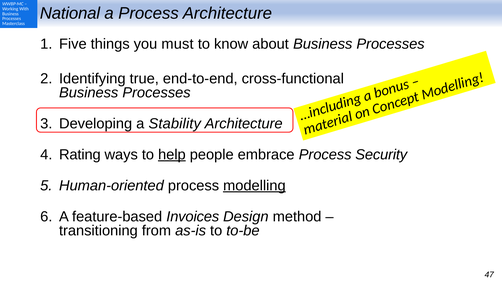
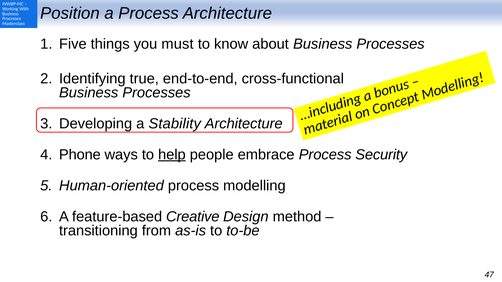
National: National -> Position (70, 13)
Rating: Rating -> Phone (80, 155)
modelling underline: present -> none (254, 186)
Invoices: Invoices -> Creative (193, 217)
